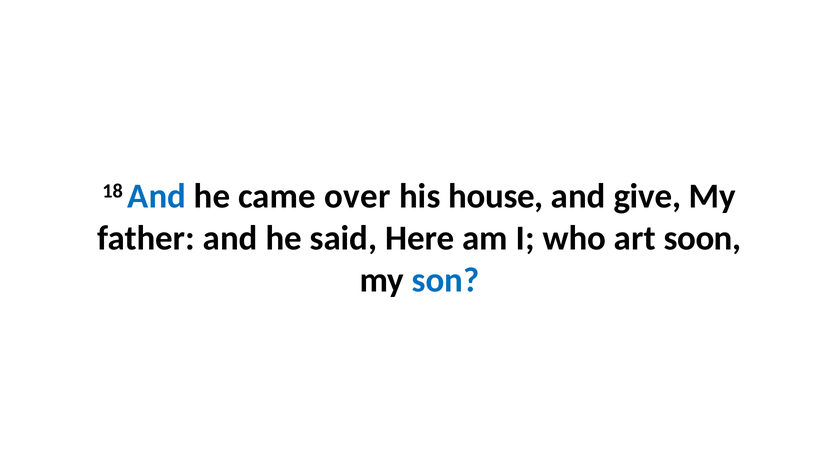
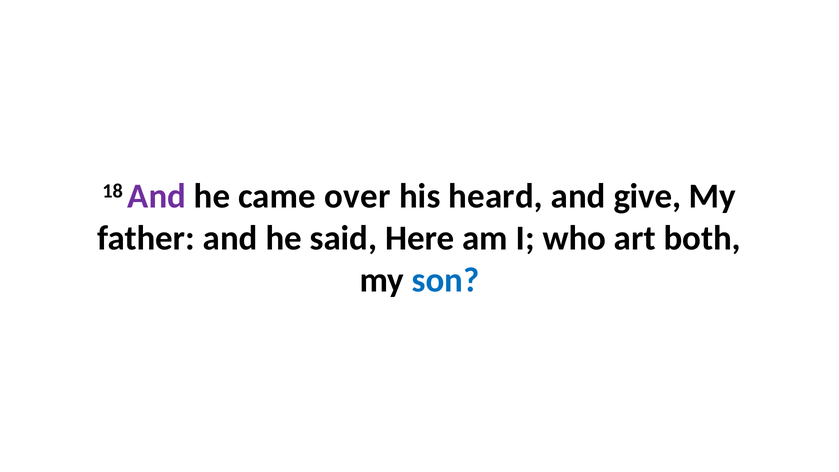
And colour: blue -> purple (157, 196)
house: house -> heard (496, 196)
soon: soon -> both (702, 238)
